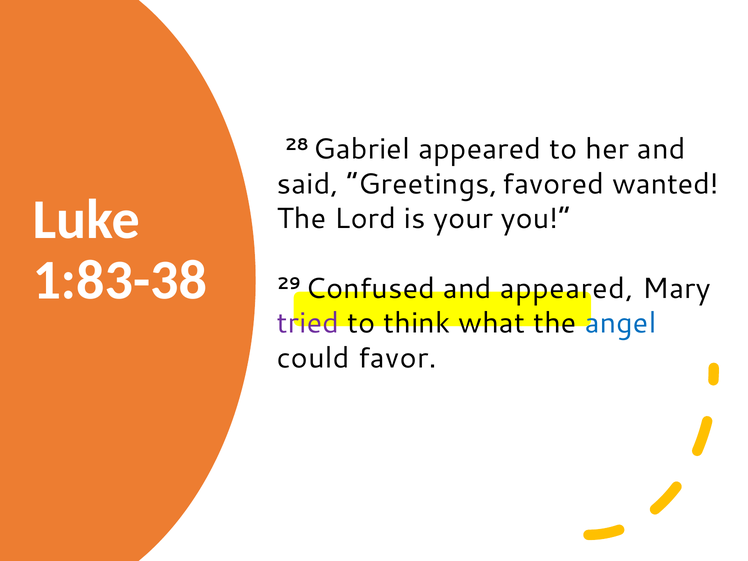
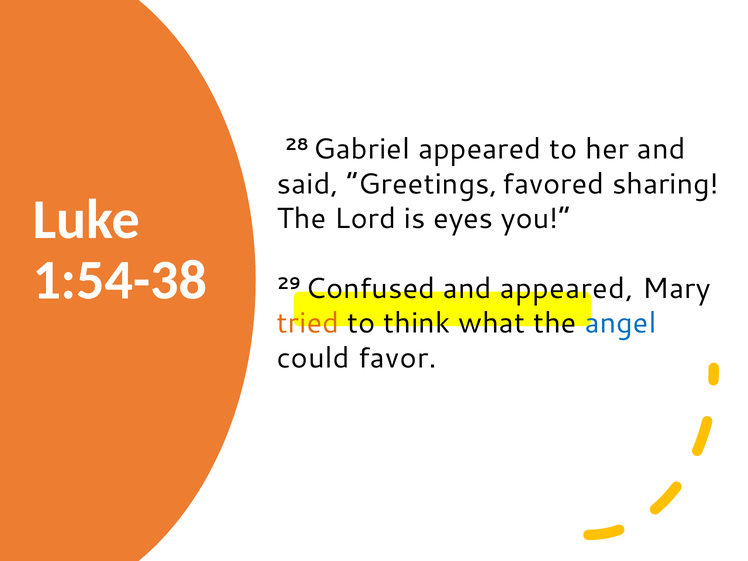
wanted: wanted -> sharing (666, 184)
your: your -> eyes (463, 219)
1:83-38: 1:83-38 -> 1:54-38 (120, 280)
tried colour: purple -> orange (308, 323)
